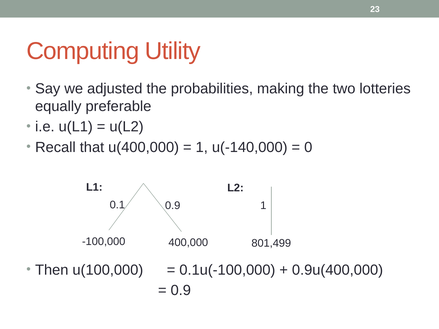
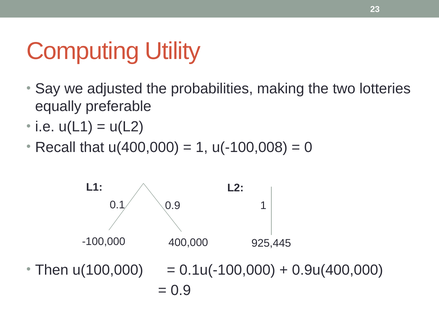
u(-140,000: u(-140,000 -> u(-100,008 (250, 147)
801,499: 801,499 -> 925,445 (271, 243)
